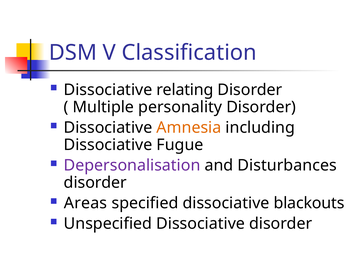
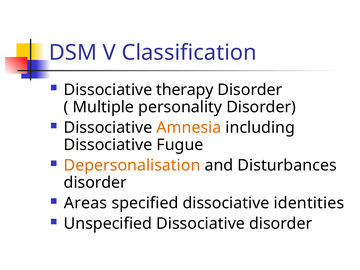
relating: relating -> therapy (185, 90)
Depersonalisation colour: purple -> orange (132, 165)
blackouts: blackouts -> identities (309, 203)
